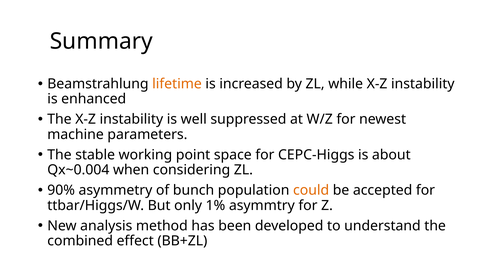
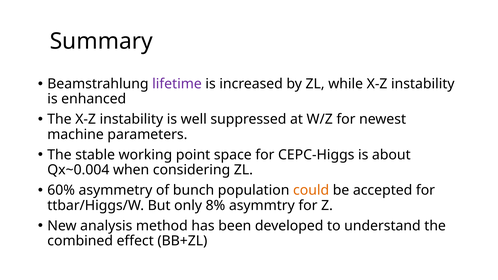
lifetime colour: orange -> purple (177, 84)
90%: 90% -> 60% (61, 190)
1%: 1% -> 8% (215, 206)
